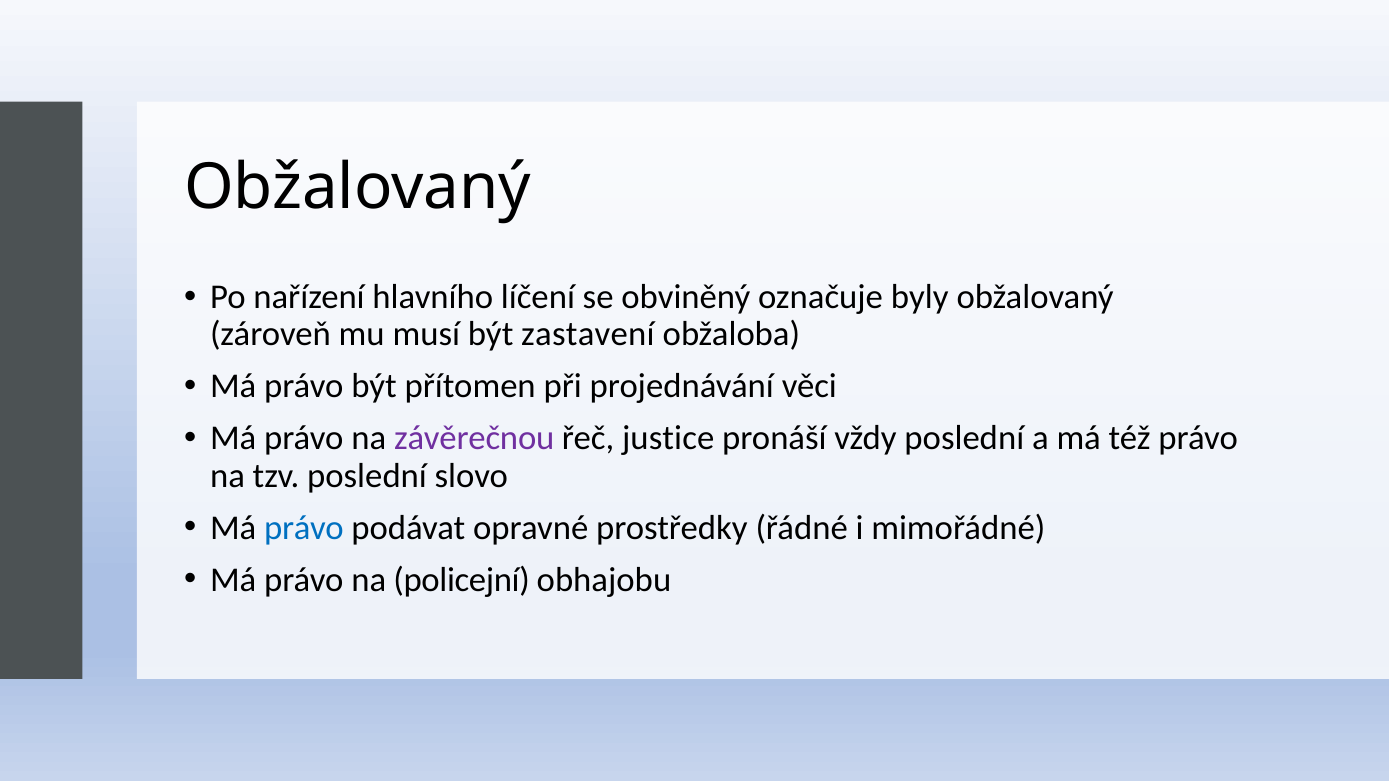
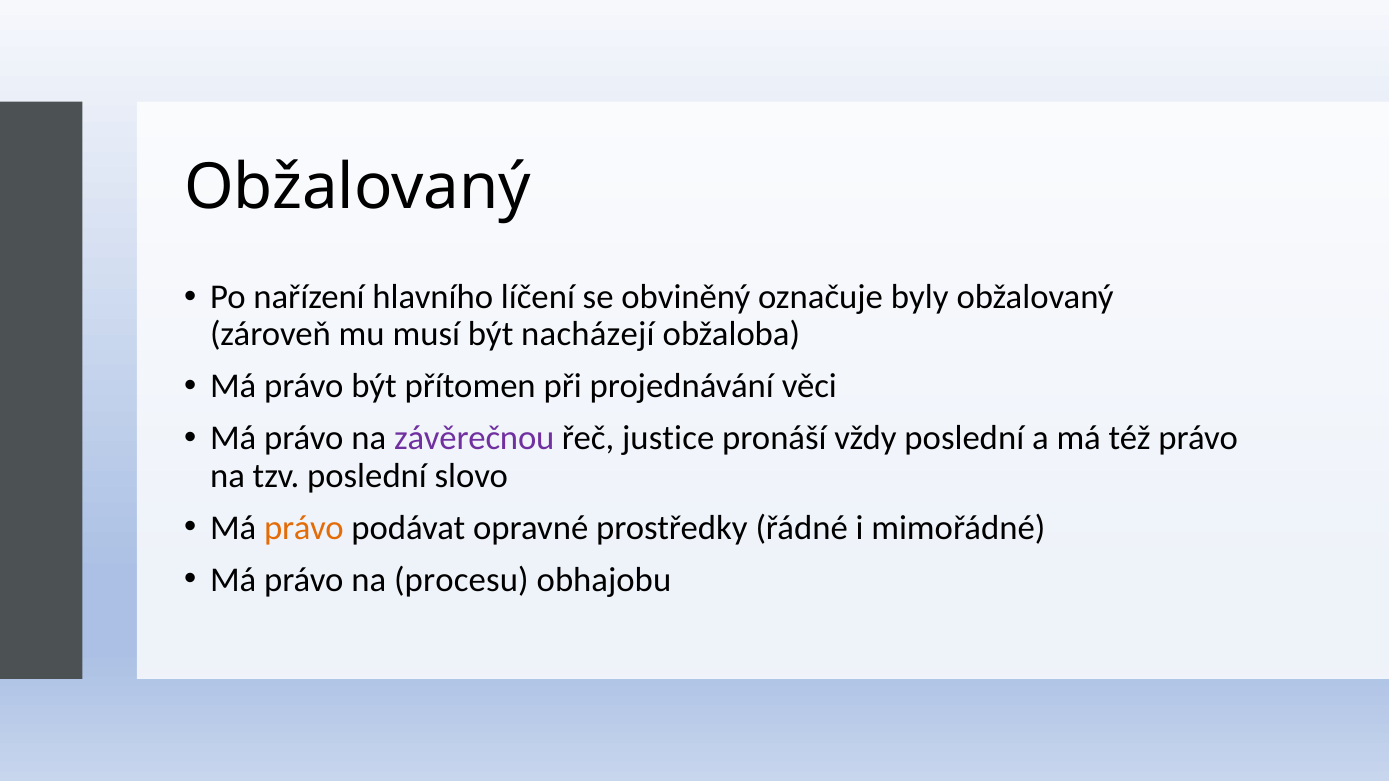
zastavení: zastavení -> nacházejí (588, 335)
právo colour: blue -> orange (304, 528)
policejní: policejní -> procesu (461, 580)
